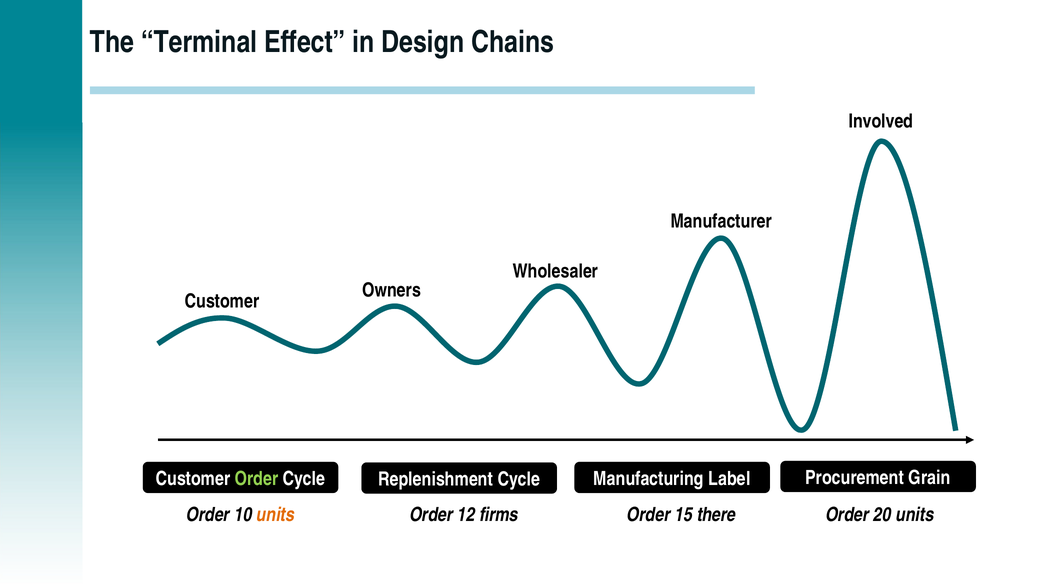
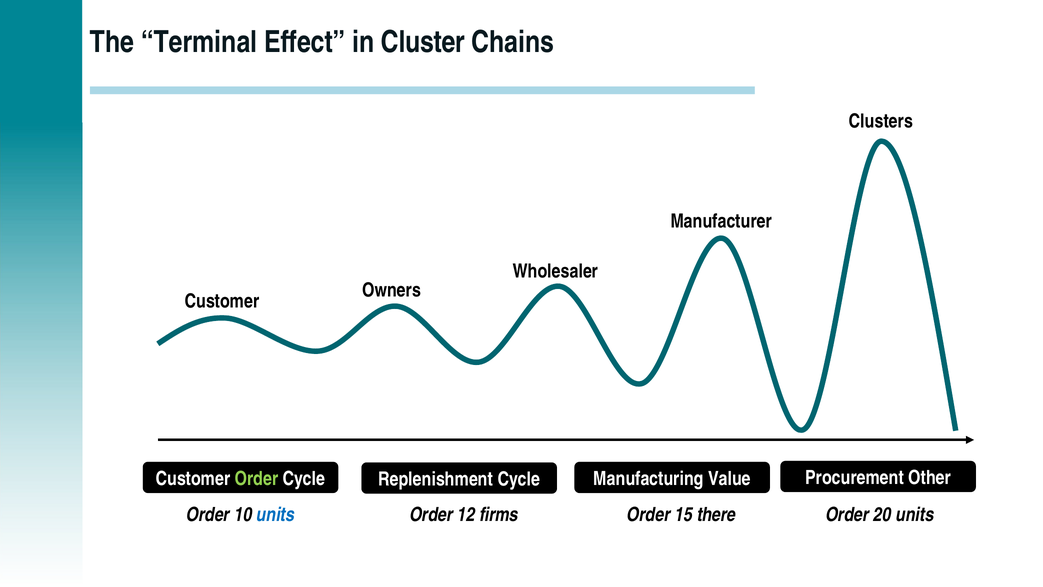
Design: Design -> Cluster (423, 42)
Involved: Involved -> Clusters (881, 121)
Grain: Grain -> Other (930, 478)
Label: Label -> Value (729, 479)
units colour: orange -> blue (276, 515)
